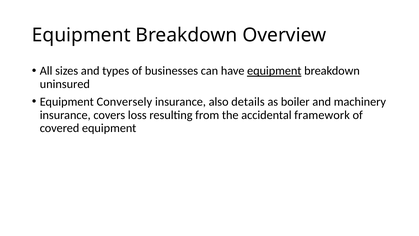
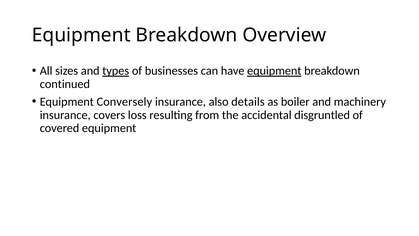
types underline: none -> present (116, 71)
uninsured: uninsured -> continued (65, 84)
framework: framework -> disgruntled (322, 115)
